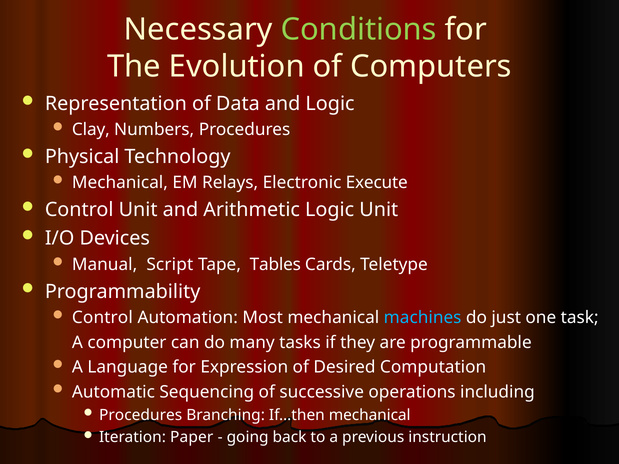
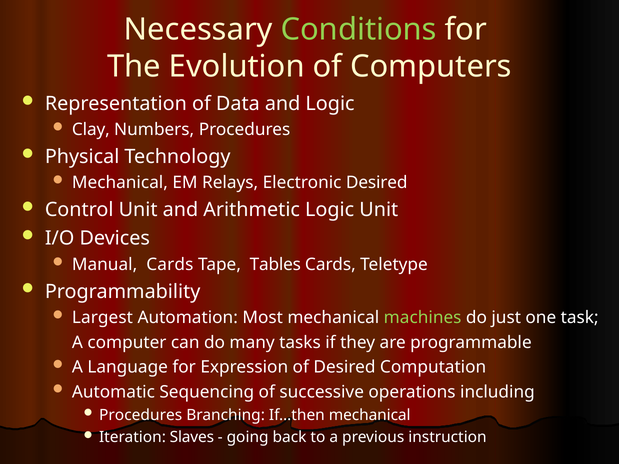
Electronic Execute: Execute -> Desired (377, 183)
Manual Script: Script -> Cards (170, 265)
Control: Control -> Largest (102, 318)
machines colour: light blue -> light green (423, 318)
Paper: Paper -> Slaves (192, 438)
